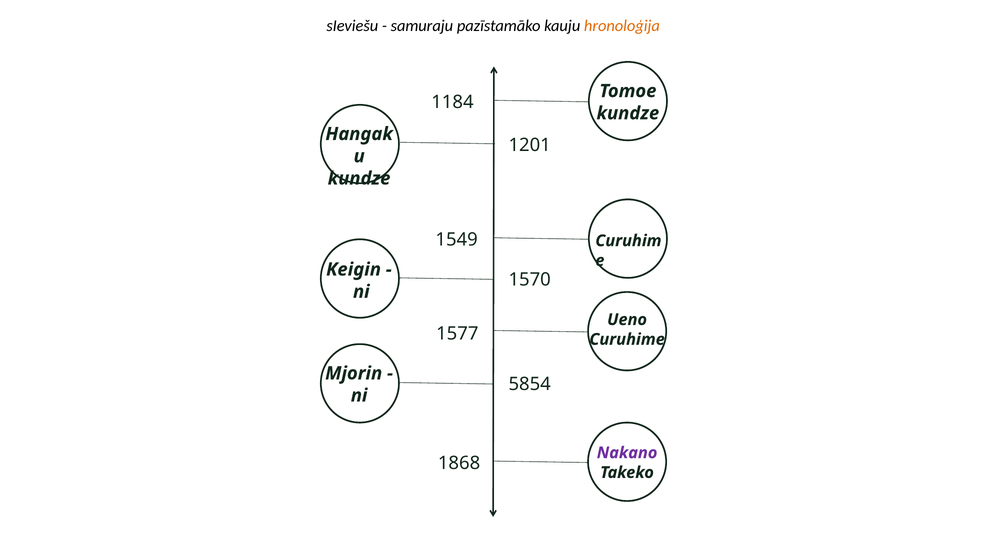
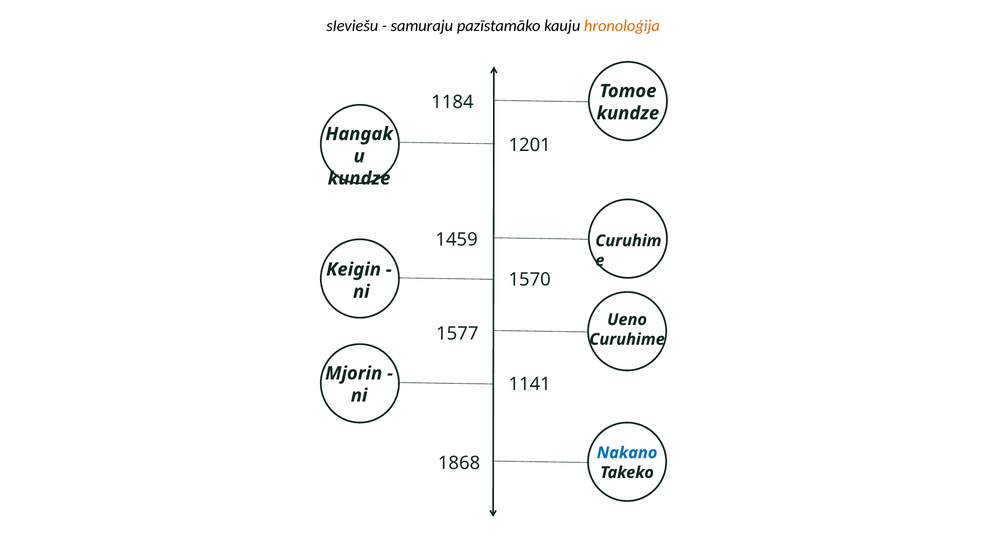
1549: 1549 -> 1459 (457, 240)
5854: 5854 -> 1141 (530, 385)
Nakano colour: purple -> blue (627, 453)
